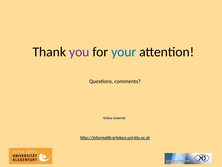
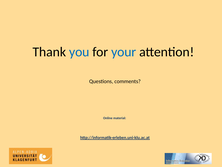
you colour: purple -> blue (79, 52)
